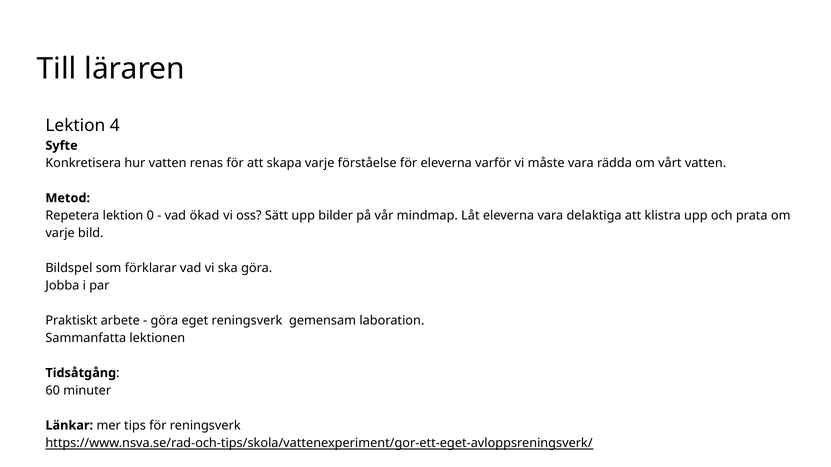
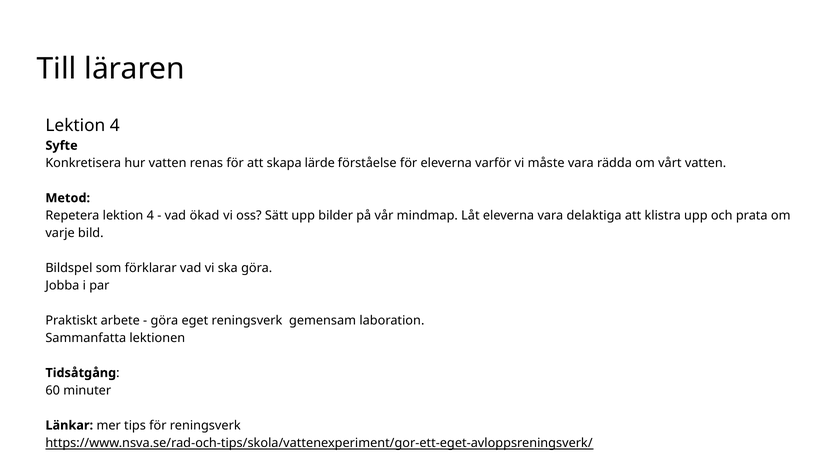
skapa varje: varje -> lärde (320, 163)
Repetera lektion 0: 0 -> 4 (150, 216)
